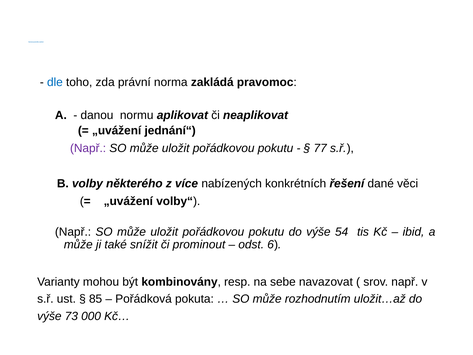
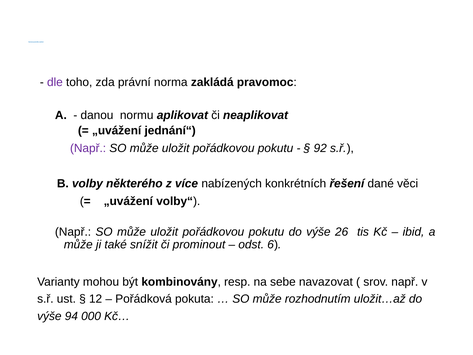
dle colour: blue -> purple (55, 82)
77: 77 -> 92 (320, 148)
54: 54 -> 26 (342, 232)
85: 85 -> 12 (96, 299)
73: 73 -> 94 (71, 316)
